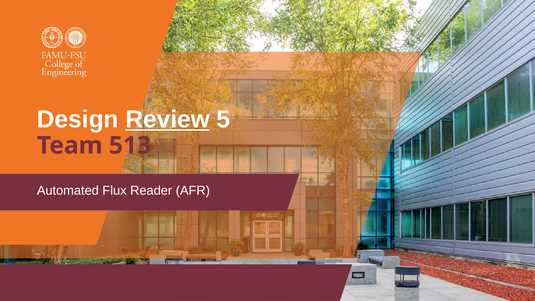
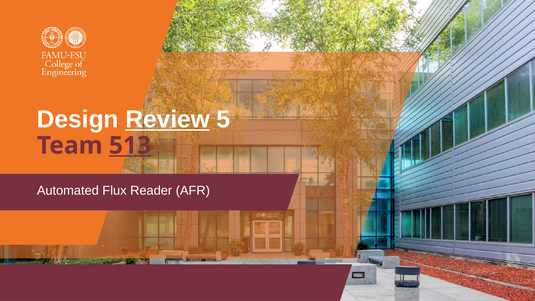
513 underline: none -> present (130, 146)
